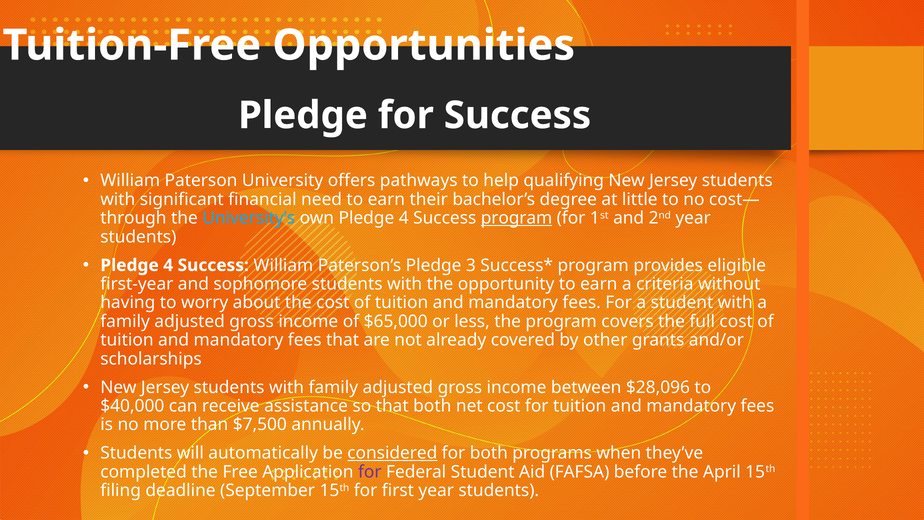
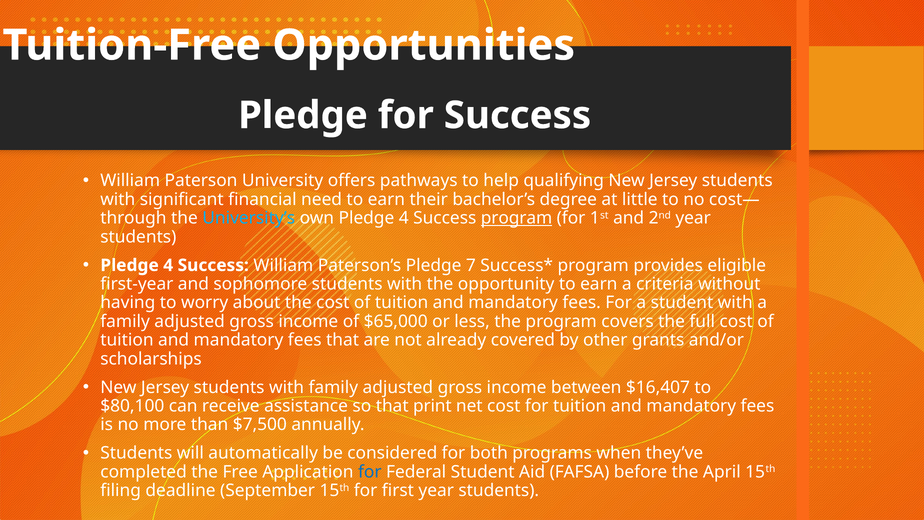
3: 3 -> 7 (471, 265)
$28,096: $28,096 -> $16,407 (658, 387)
$40,000: $40,000 -> $80,100 (132, 406)
that both: both -> print (432, 406)
considered underline: present -> none (392, 453)
for colour: purple -> blue (370, 472)
